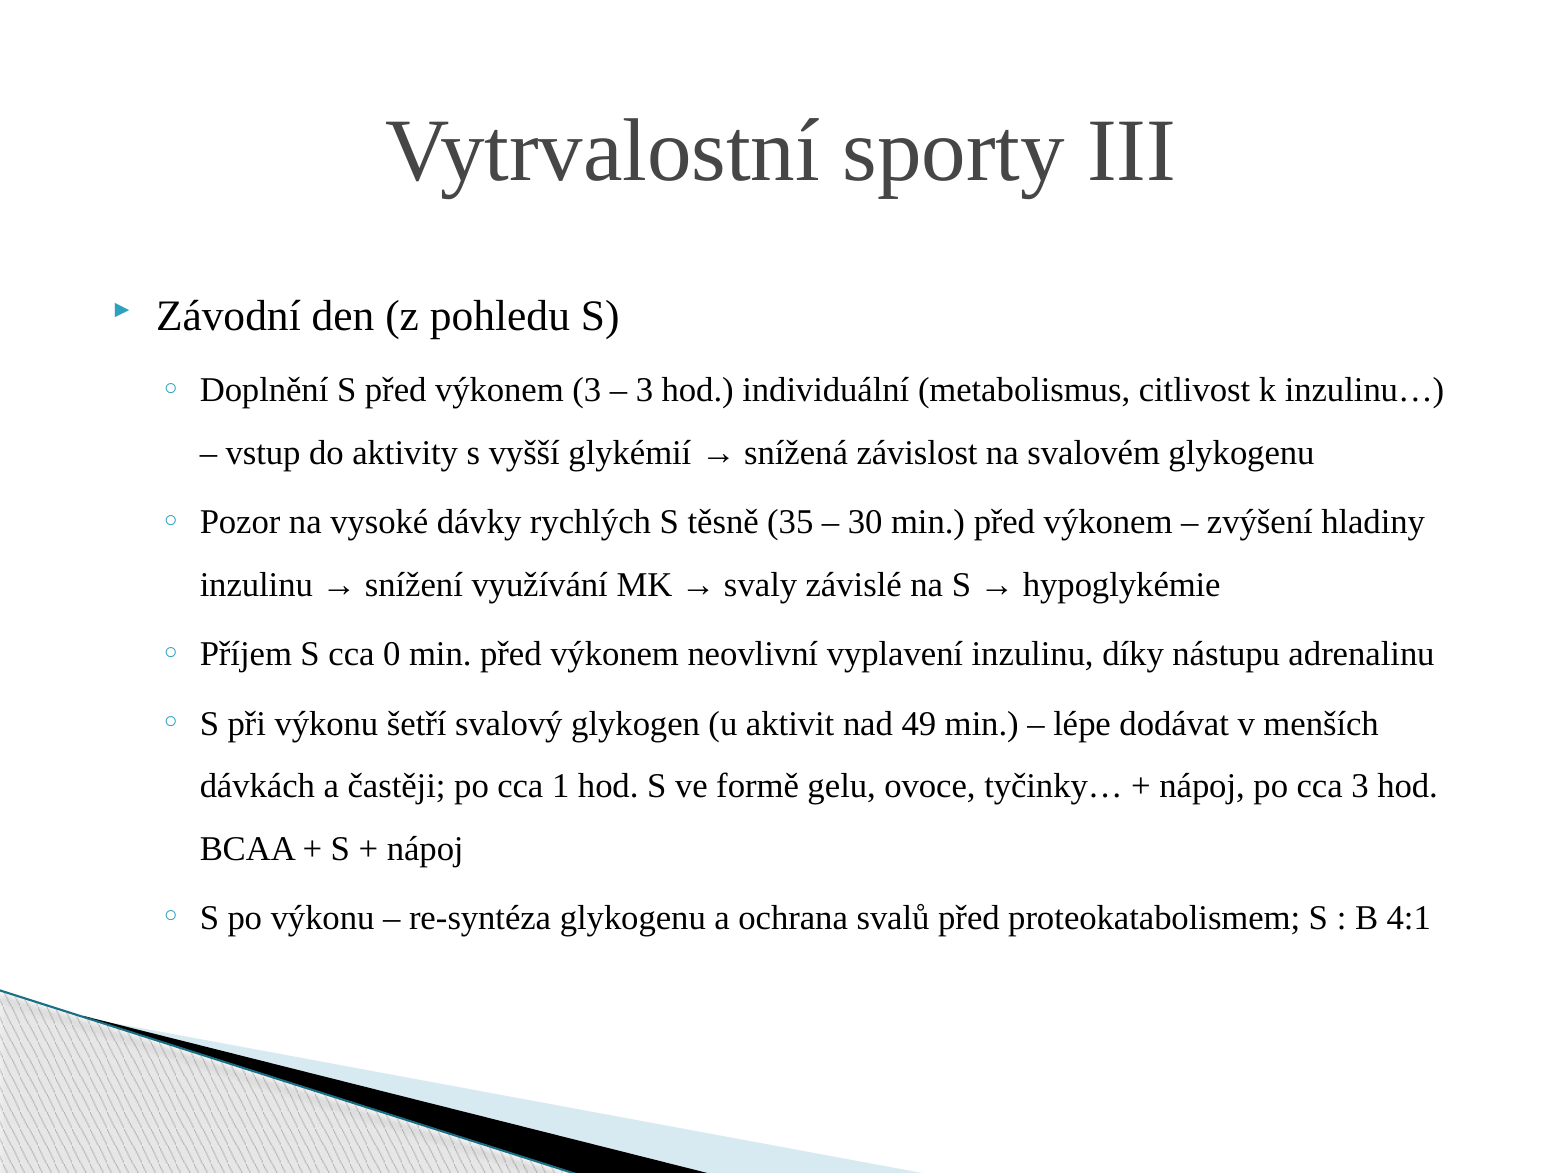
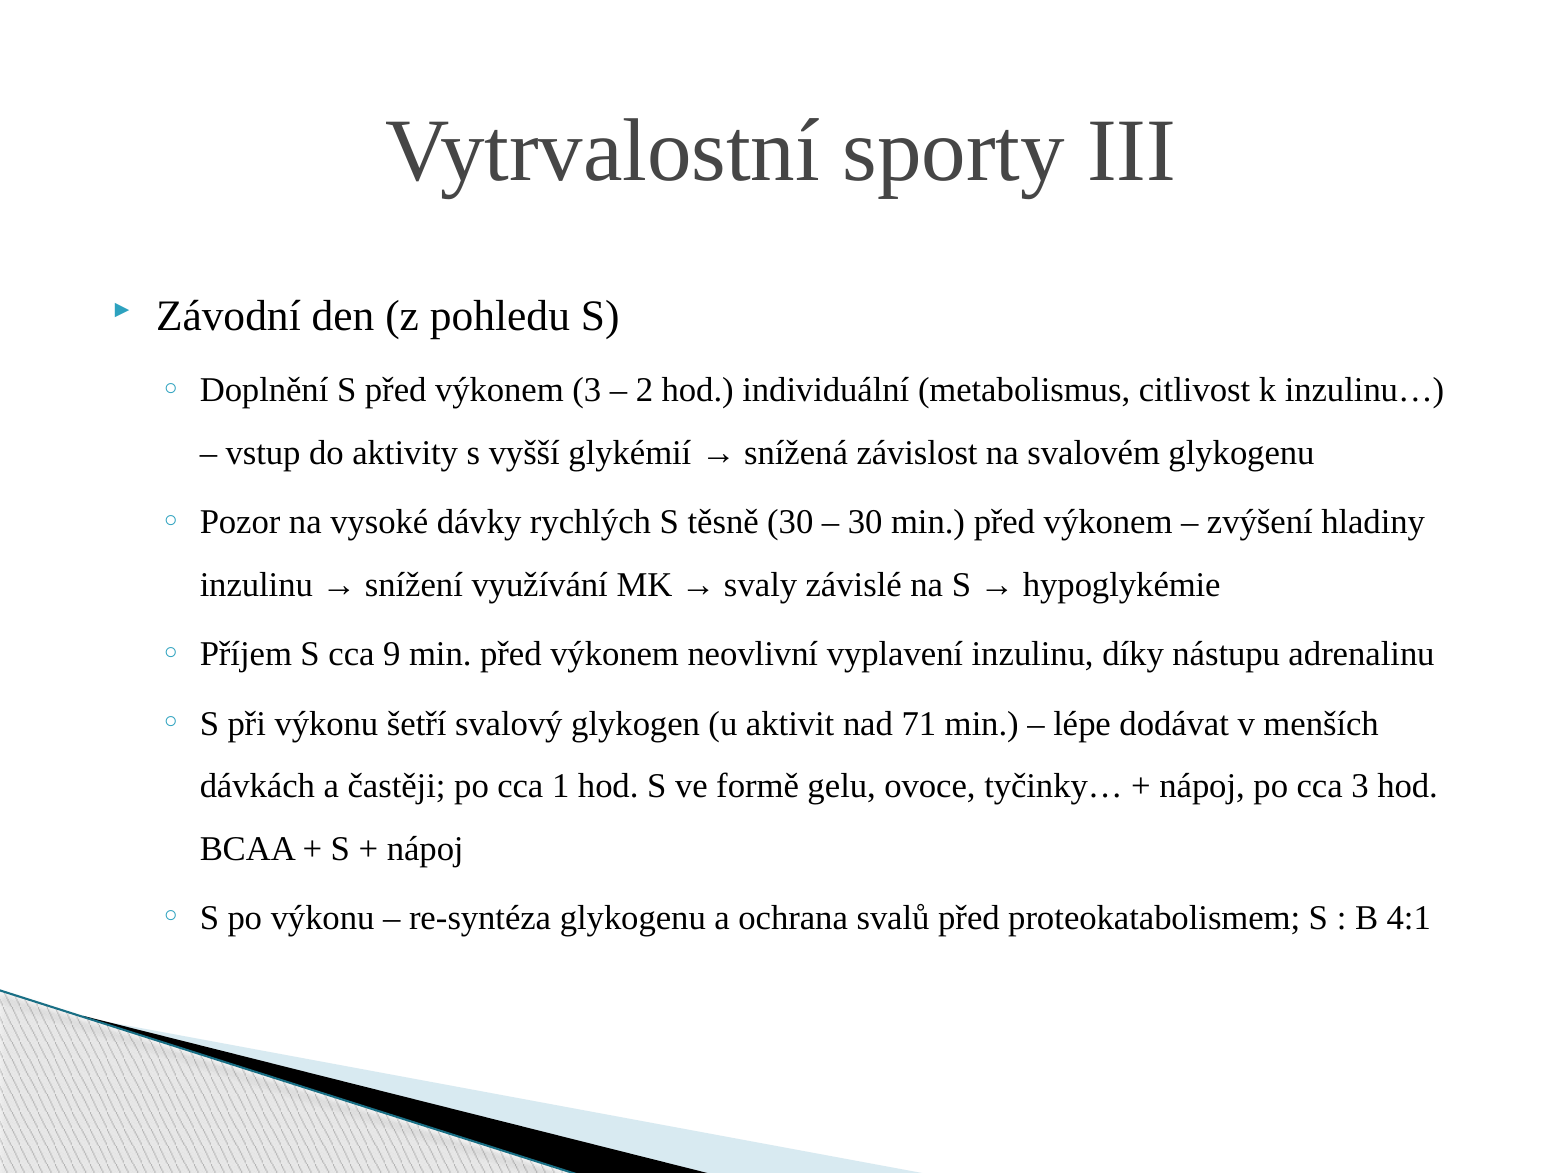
3: 3 -> 2 (644, 390)
těsně 35: 35 -> 30 (790, 522)
0: 0 -> 9 (392, 654)
49: 49 -> 71 (919, 723)
